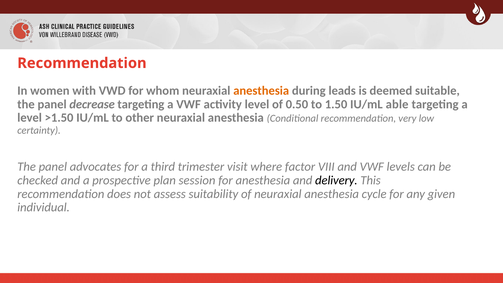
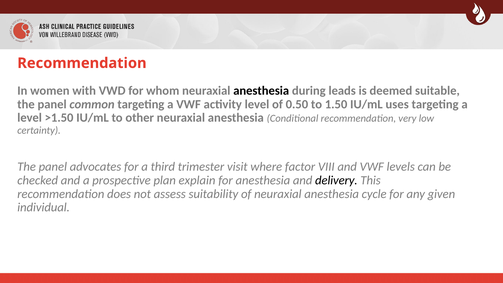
anesthesia colour: orange -> black (261, 91)
decrease: decrease -> common (92, 104)
able: able -> uses (397, 104)
session: session -> explain (197, 180)
